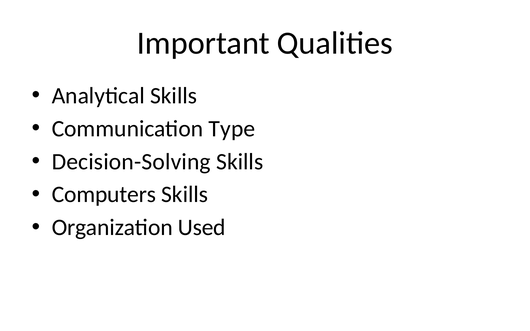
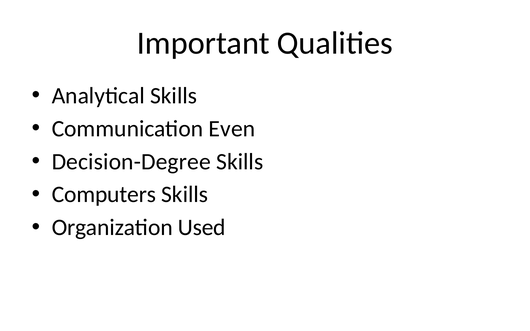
Type: Type -> Even (232, 129)
Decision-Solving: Decision-Solving -> Decision-Degree (131, 162)
